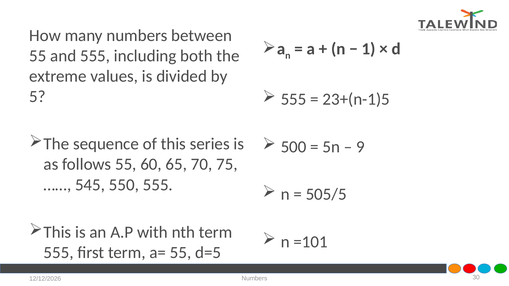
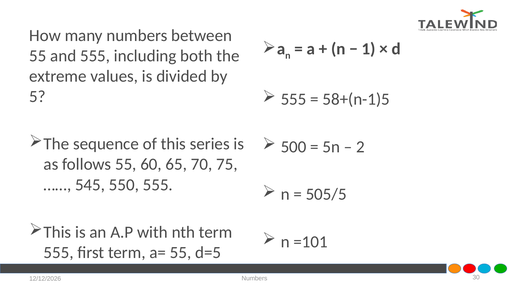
23+(n-1)5: 23+(n-1)5 -> 58+(n-1)5 (356, 99)
9: 9 -> 2 (361, 147)
